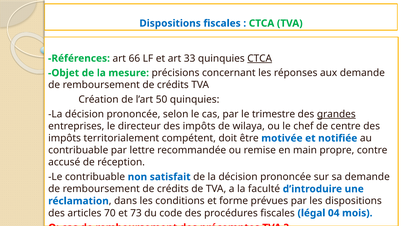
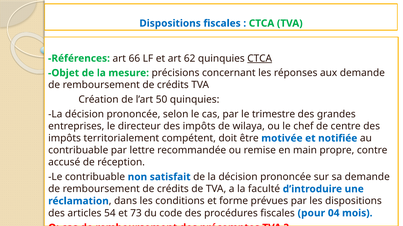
33: 33 -> 62 (190, 59)
grandes underline: present -> none (336, 114)
70: 70 -> 54 (110, 214)
légal: légal -> pour (311, 214)
